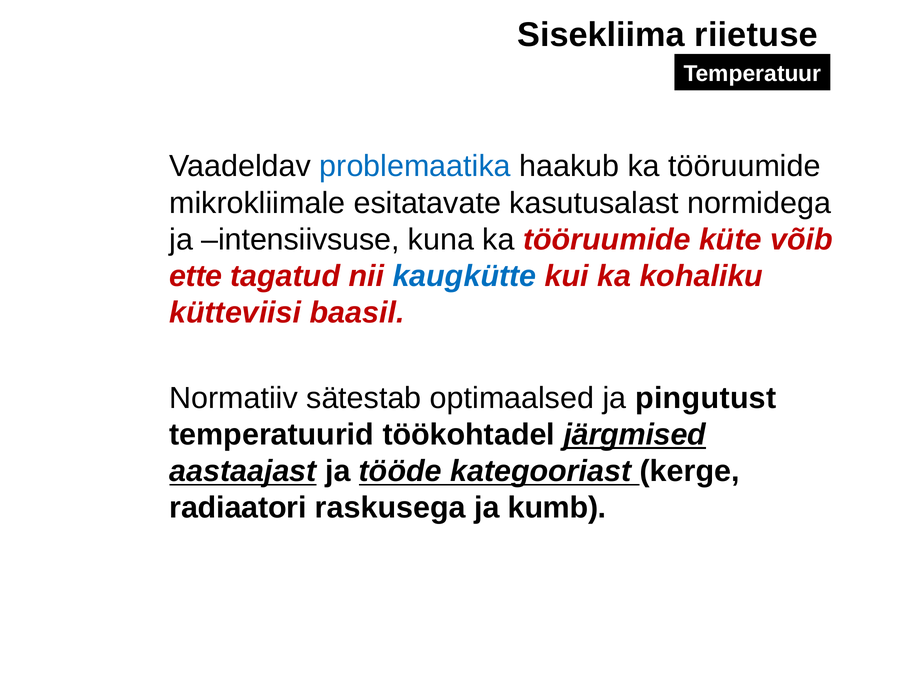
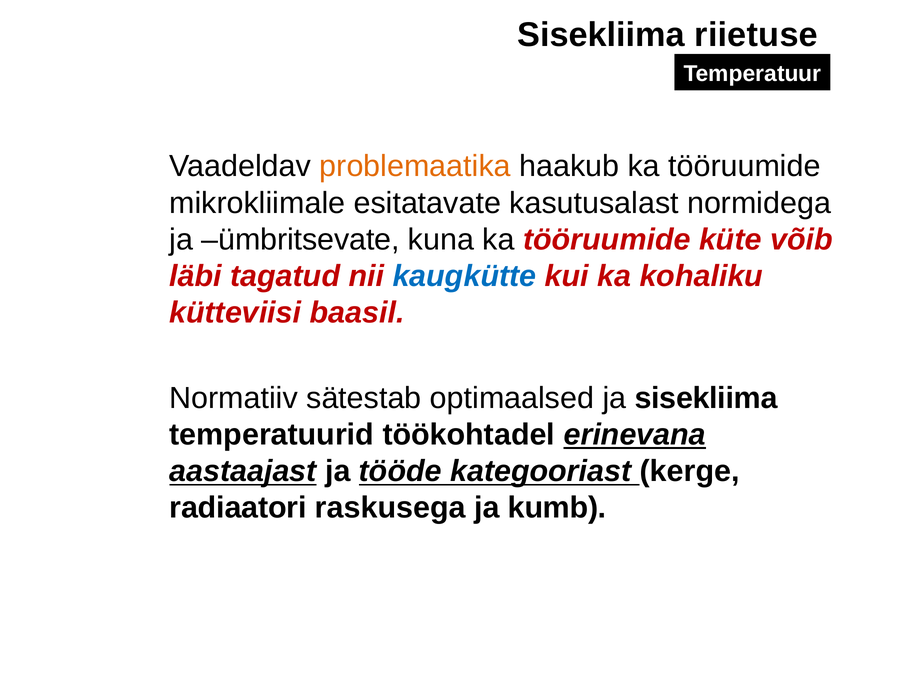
problemaatika colour: blue -> orange (415, 166)
intensiivsuse: intensiivsuse -> ümbritsevate (301, 239)
ette: ette -> läbi (196, 276)
ja pingutust: pingutust -> sisekliima (706, 398)
järgmised: järgmised -> erinevana (635, 434)
